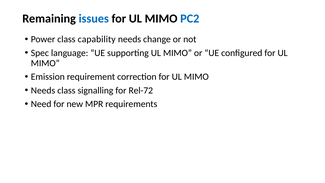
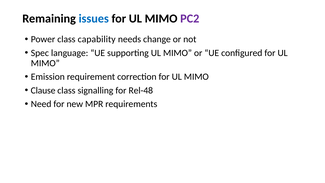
PC2 colour: blue -> purple (190, 19)
Needs: Needs -> Clause (43, 90)
Rel-72: Rel-72 -> Rel-48 (141, 90)
